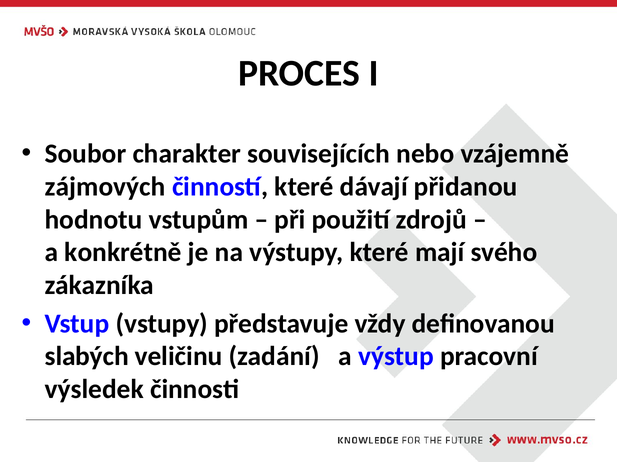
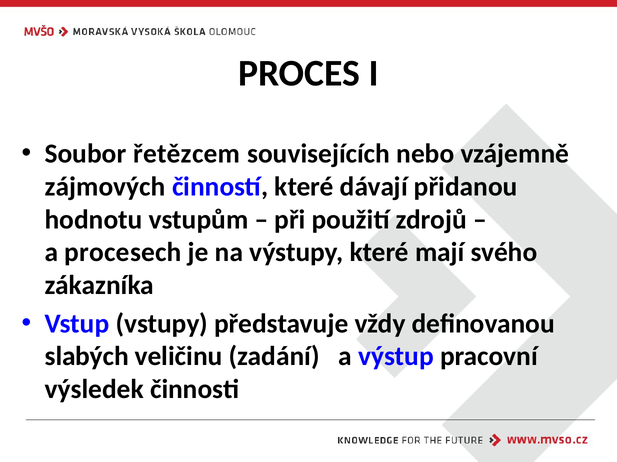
charakter: charakter -> řetězcem (187, 154)
konkrétně: konkrétně -> procesech (123, 253)
